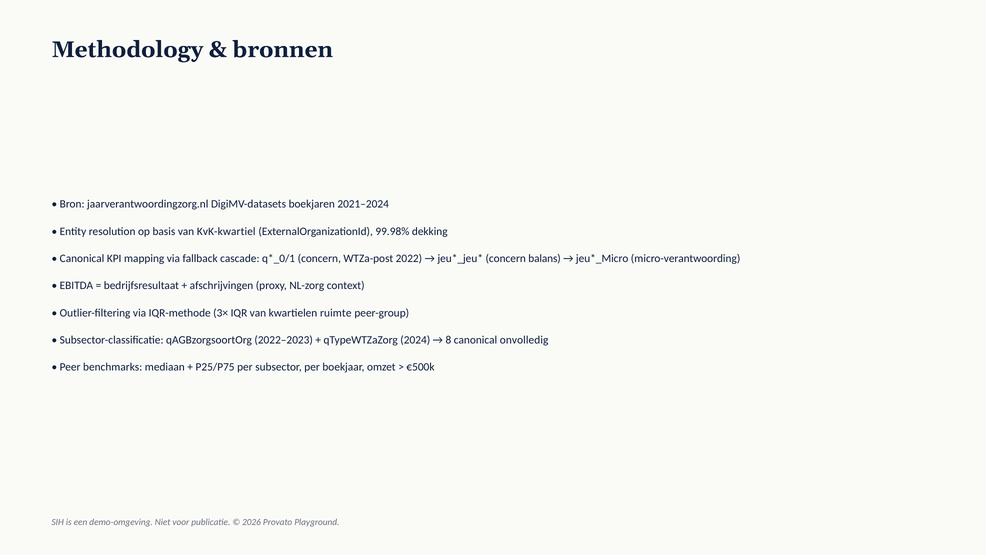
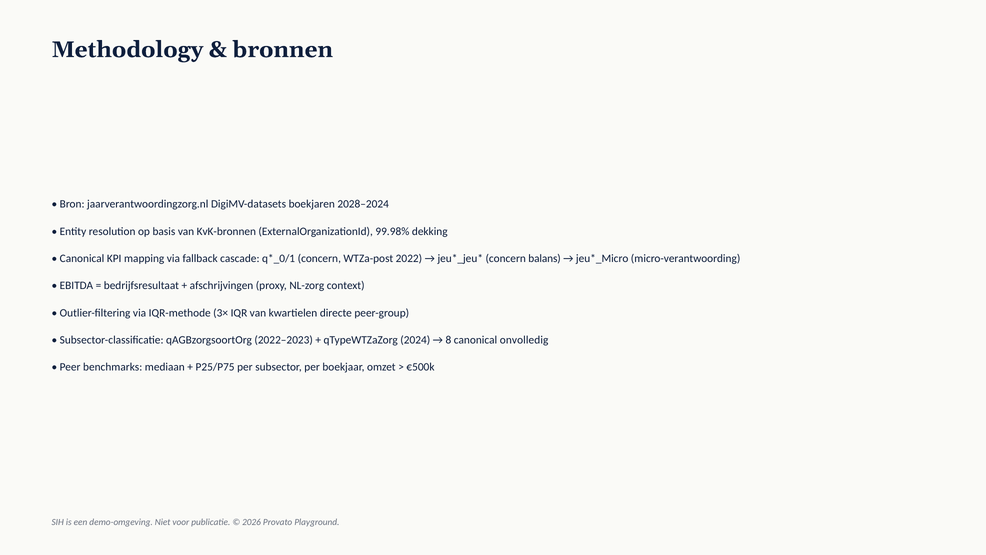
2021–2024: 2021–2024 -> 2028–2024 (363, 204)
KvK-kwartiel: KvK-kwartiel -> KvK-bronnen (226, 231)
ruimte: ruimte -> directe (336, 313)
